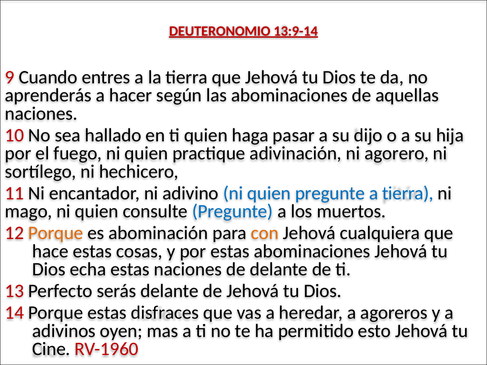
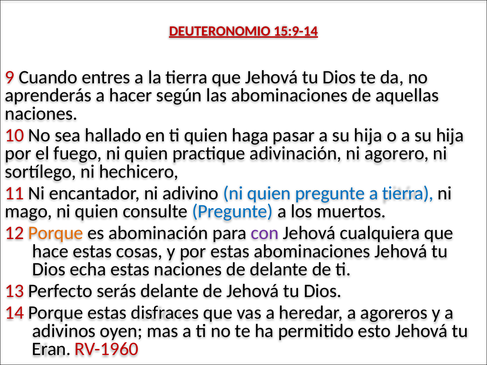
13:9-14: 13:9-14 -> 15:9-14 (296, 31)
pasar a su dijo: dijo -> hija (368, 135)
con colour: orange -> purple (265, 233)
Cine: Cine -> Eran (51, 349)
